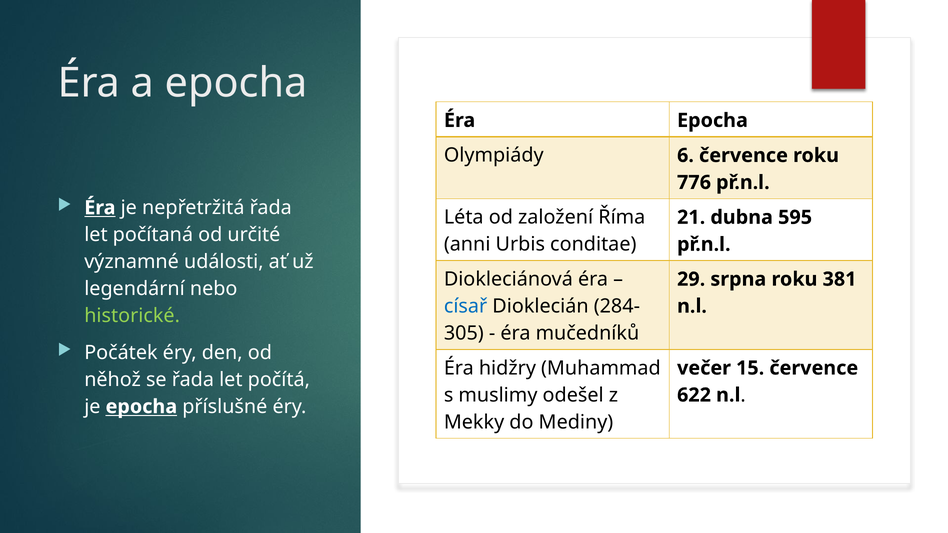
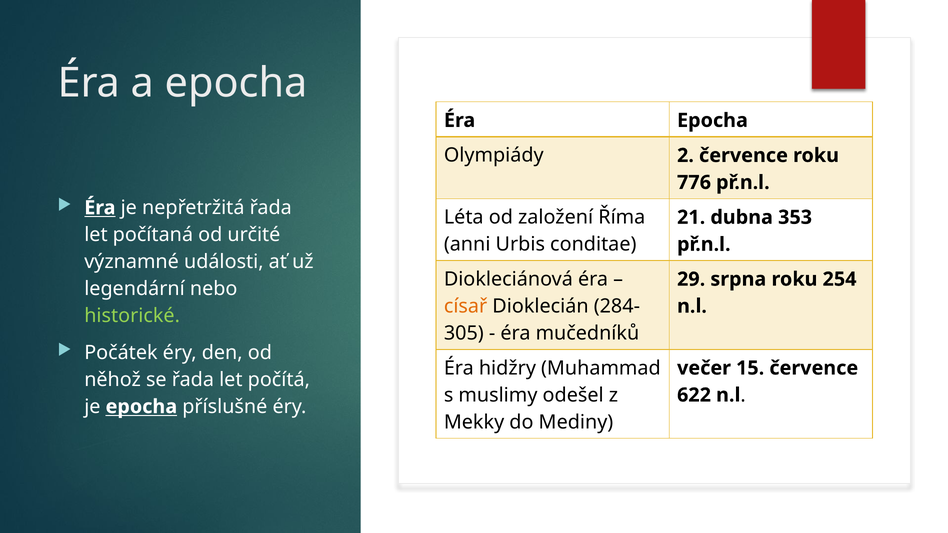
6: 6 -> 2 (685, 156)
595: 595 -> 353 (795, 217)
381: 381 -> 254 (840, 279)
císař colour: blue -> orange (466, 306)
